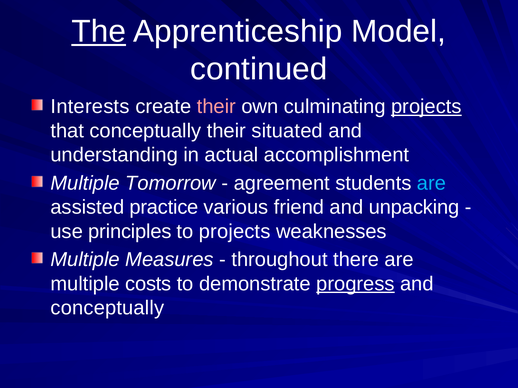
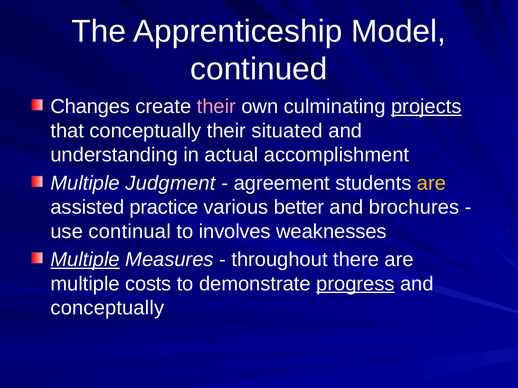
The underline: present -> none (99, 31)
Interests: Interests -> Changes (90, 107)
Tomorrow: Tomorrow -> Judgment (170, 183)
are colour: light blue -> yellow (431, 183)
friend: friend -> better (299, 208)
unpacking: unpacking -> brochures (414, 208)
principles: principles -> continual (130, 232)
to projects: projects -> involves (235, 232)
Multiple underline: none -> present (85, 260)
